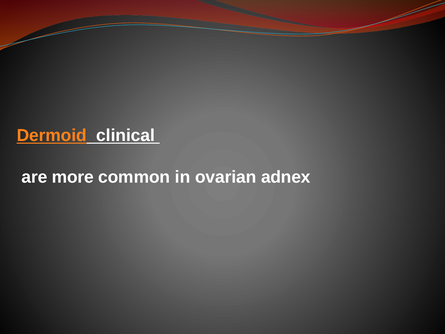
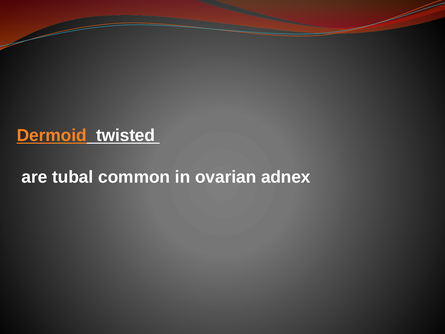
clinical: clinical -> twisted (126, 135)
more: more -> tubal (73, 177)
